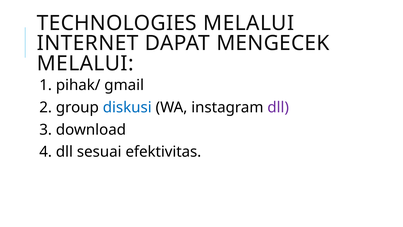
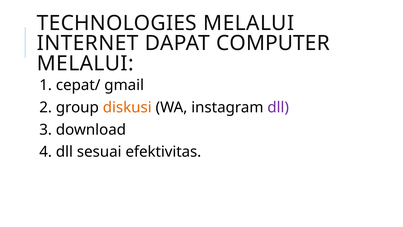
MENGECEK: MENGECEK -> COMPUTER (273, 43)
pihak/: pihak/ -> cepat/ (78, 85)
diskusi colour: blue -> orange (127, 107)
